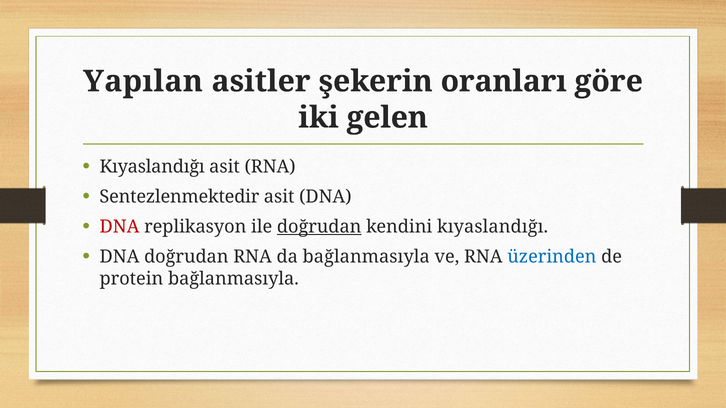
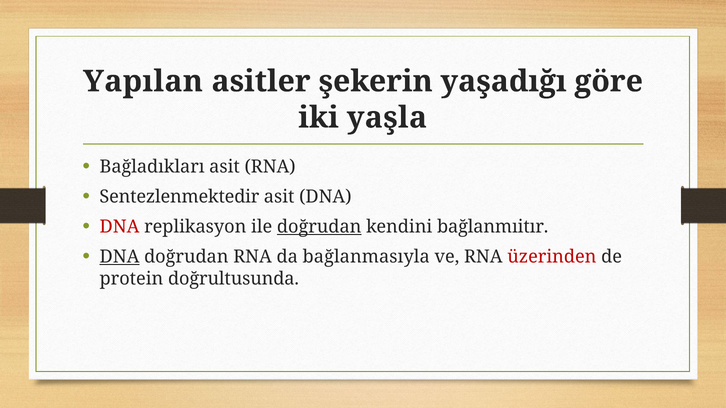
oranları: oranları -> yaşadığı (504, 81)
gelen: gelen -> yaşla (387, 118)
Kıyaslandığı: Kıyaslandığı -> Bağladıkları (152, 167)
kendini kıyaslandığı: kıyaslandığı -> bağlanmıitır (493, 227)
DNA underline: none -> present (120, 257)
üzerinden colour: blue -> red (552, 257)
protein bağlanmasıyla: bağlanmasıyla -> doğrultusunda (234, 279)
